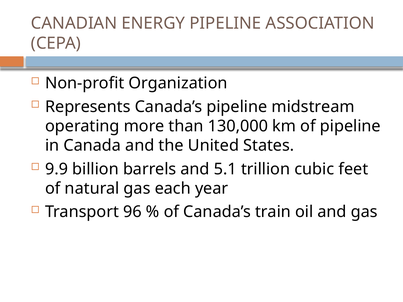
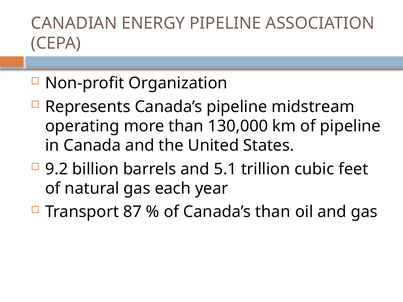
9.9: 9.9 -> 9.2 (57, 169)
96: 96 -> 87 (132, 212)
Canada’s train: train -> than (273, 212)
